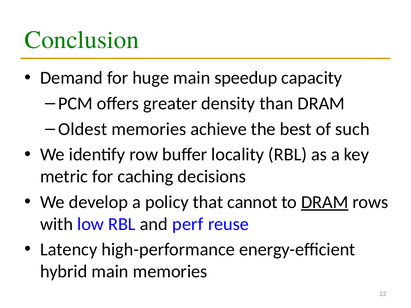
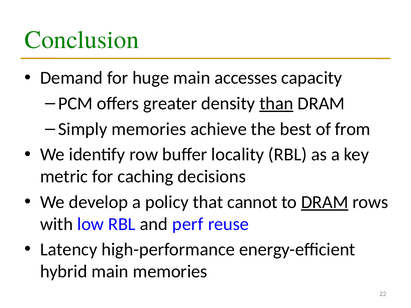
speedup: speedup -> accesses (246, 78)
than underline: none -> present (276, 104)
Oldest: Oldest -> Simply (83, 129)
such: such -> from (353, 129)
